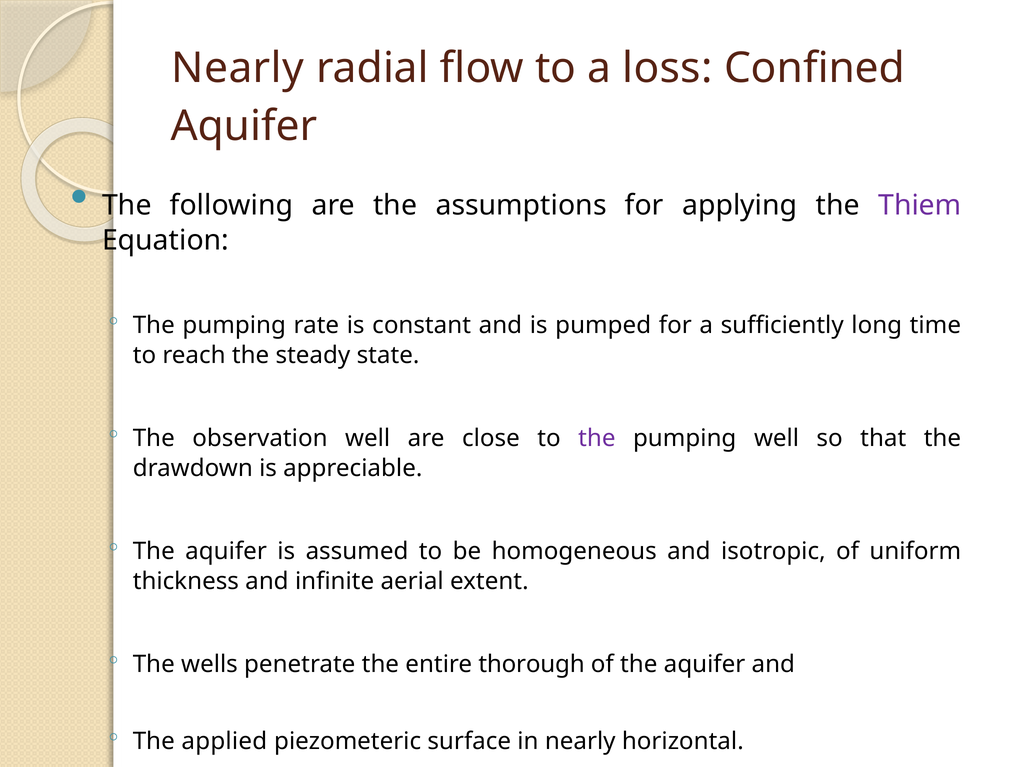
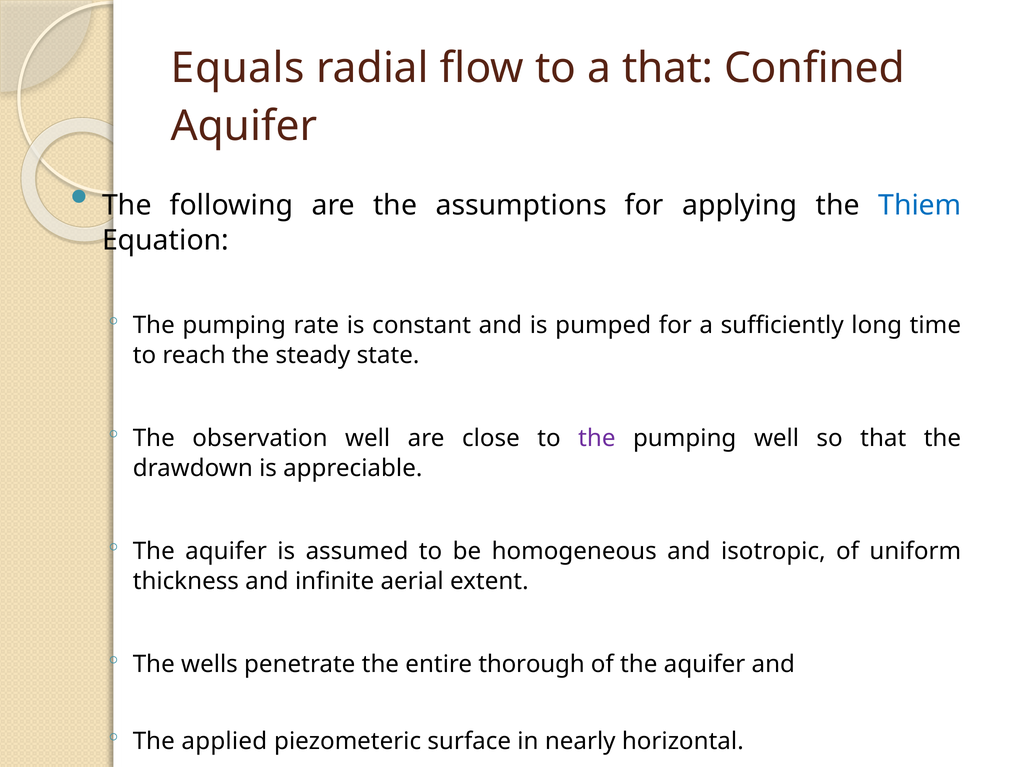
Nearly: Nearly -> Equals (238, 68)
a loss: loss -> that (668, 68)
Thiem colour: purple -> blue (920, 205)
